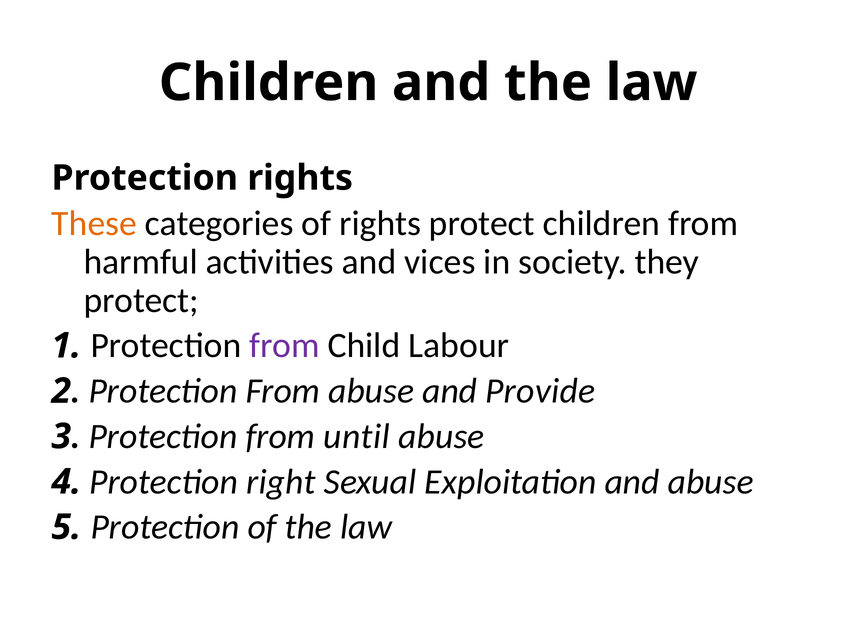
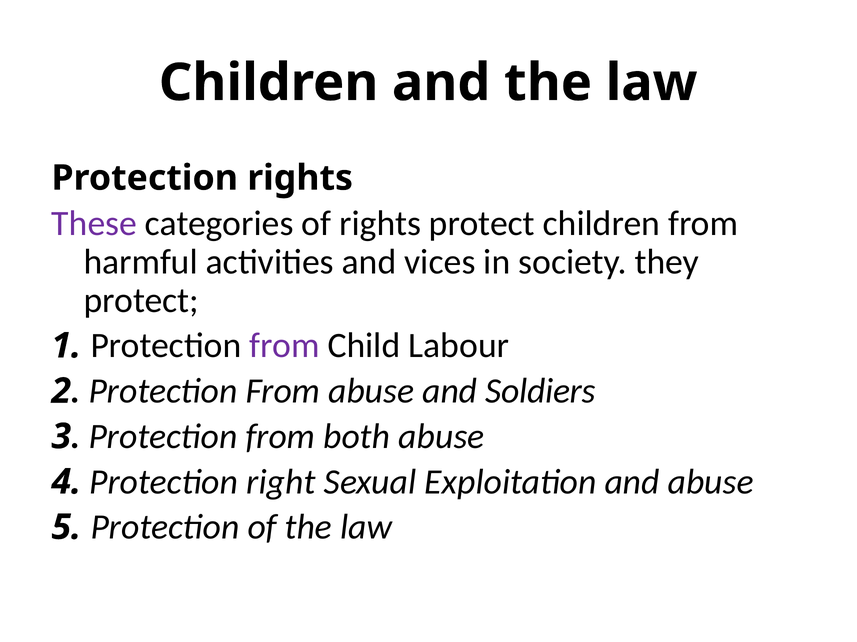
These colour: orange -> purple (94, 224)
Provide: Provide -> Soldiers (541, 392)
until: until -> both (357, 437)
